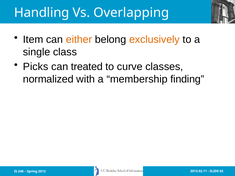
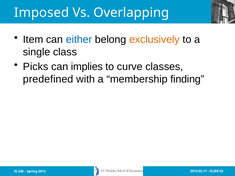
Handling: Handling -> Imposed (42, 13)
either colour: orange -> blue (79, 40)
treated: treated -> implies (87, 67)
normalized: normalized -> predefined (48, 79)
